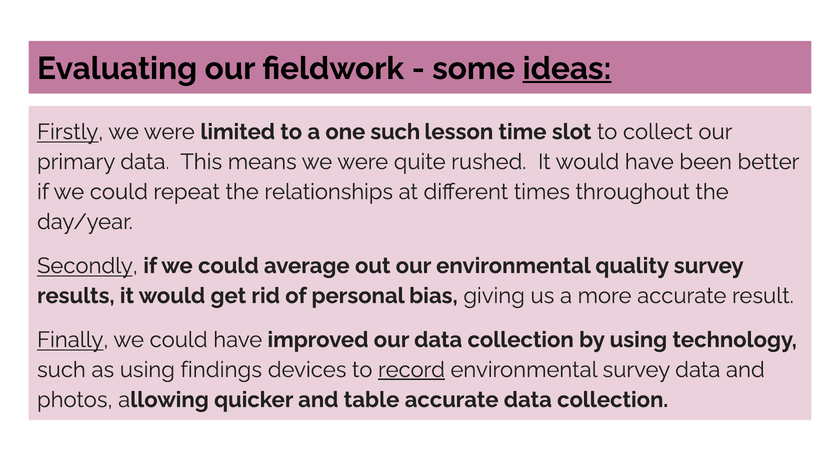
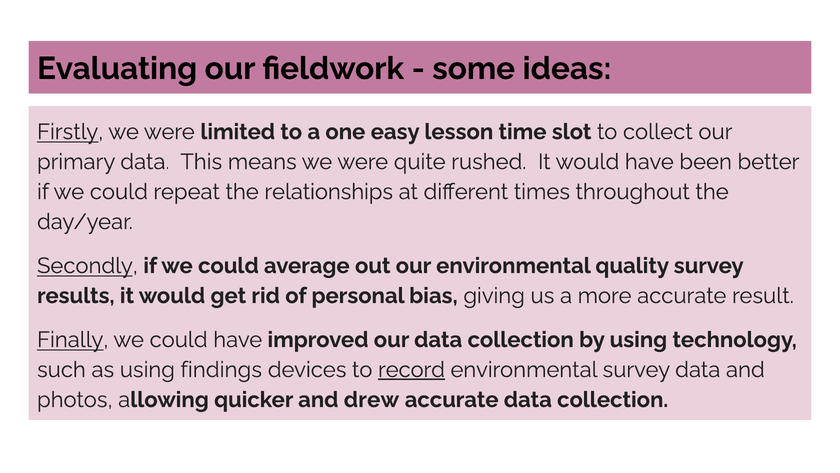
ideas underline: present -> none (567, 69)
one such: such -> easy (395, 132)
table: table -> drew (371, 399)
